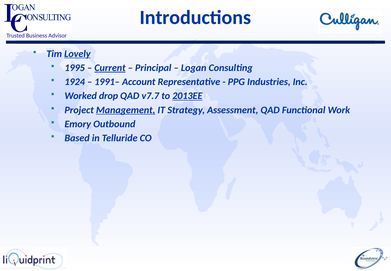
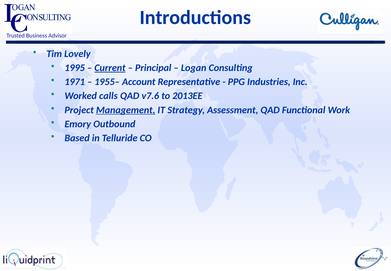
Lovely underline: present -> none (77, 54)
1924: 1924 -> 1971 (75, 82)
1991–: 1991– -> 1955– (107, 82)
drop: drop -> calls (108, 96)
v7.7: v7.7 -> v7.6 (150, 96)
2013EE underline: present -> none (187, 96)
